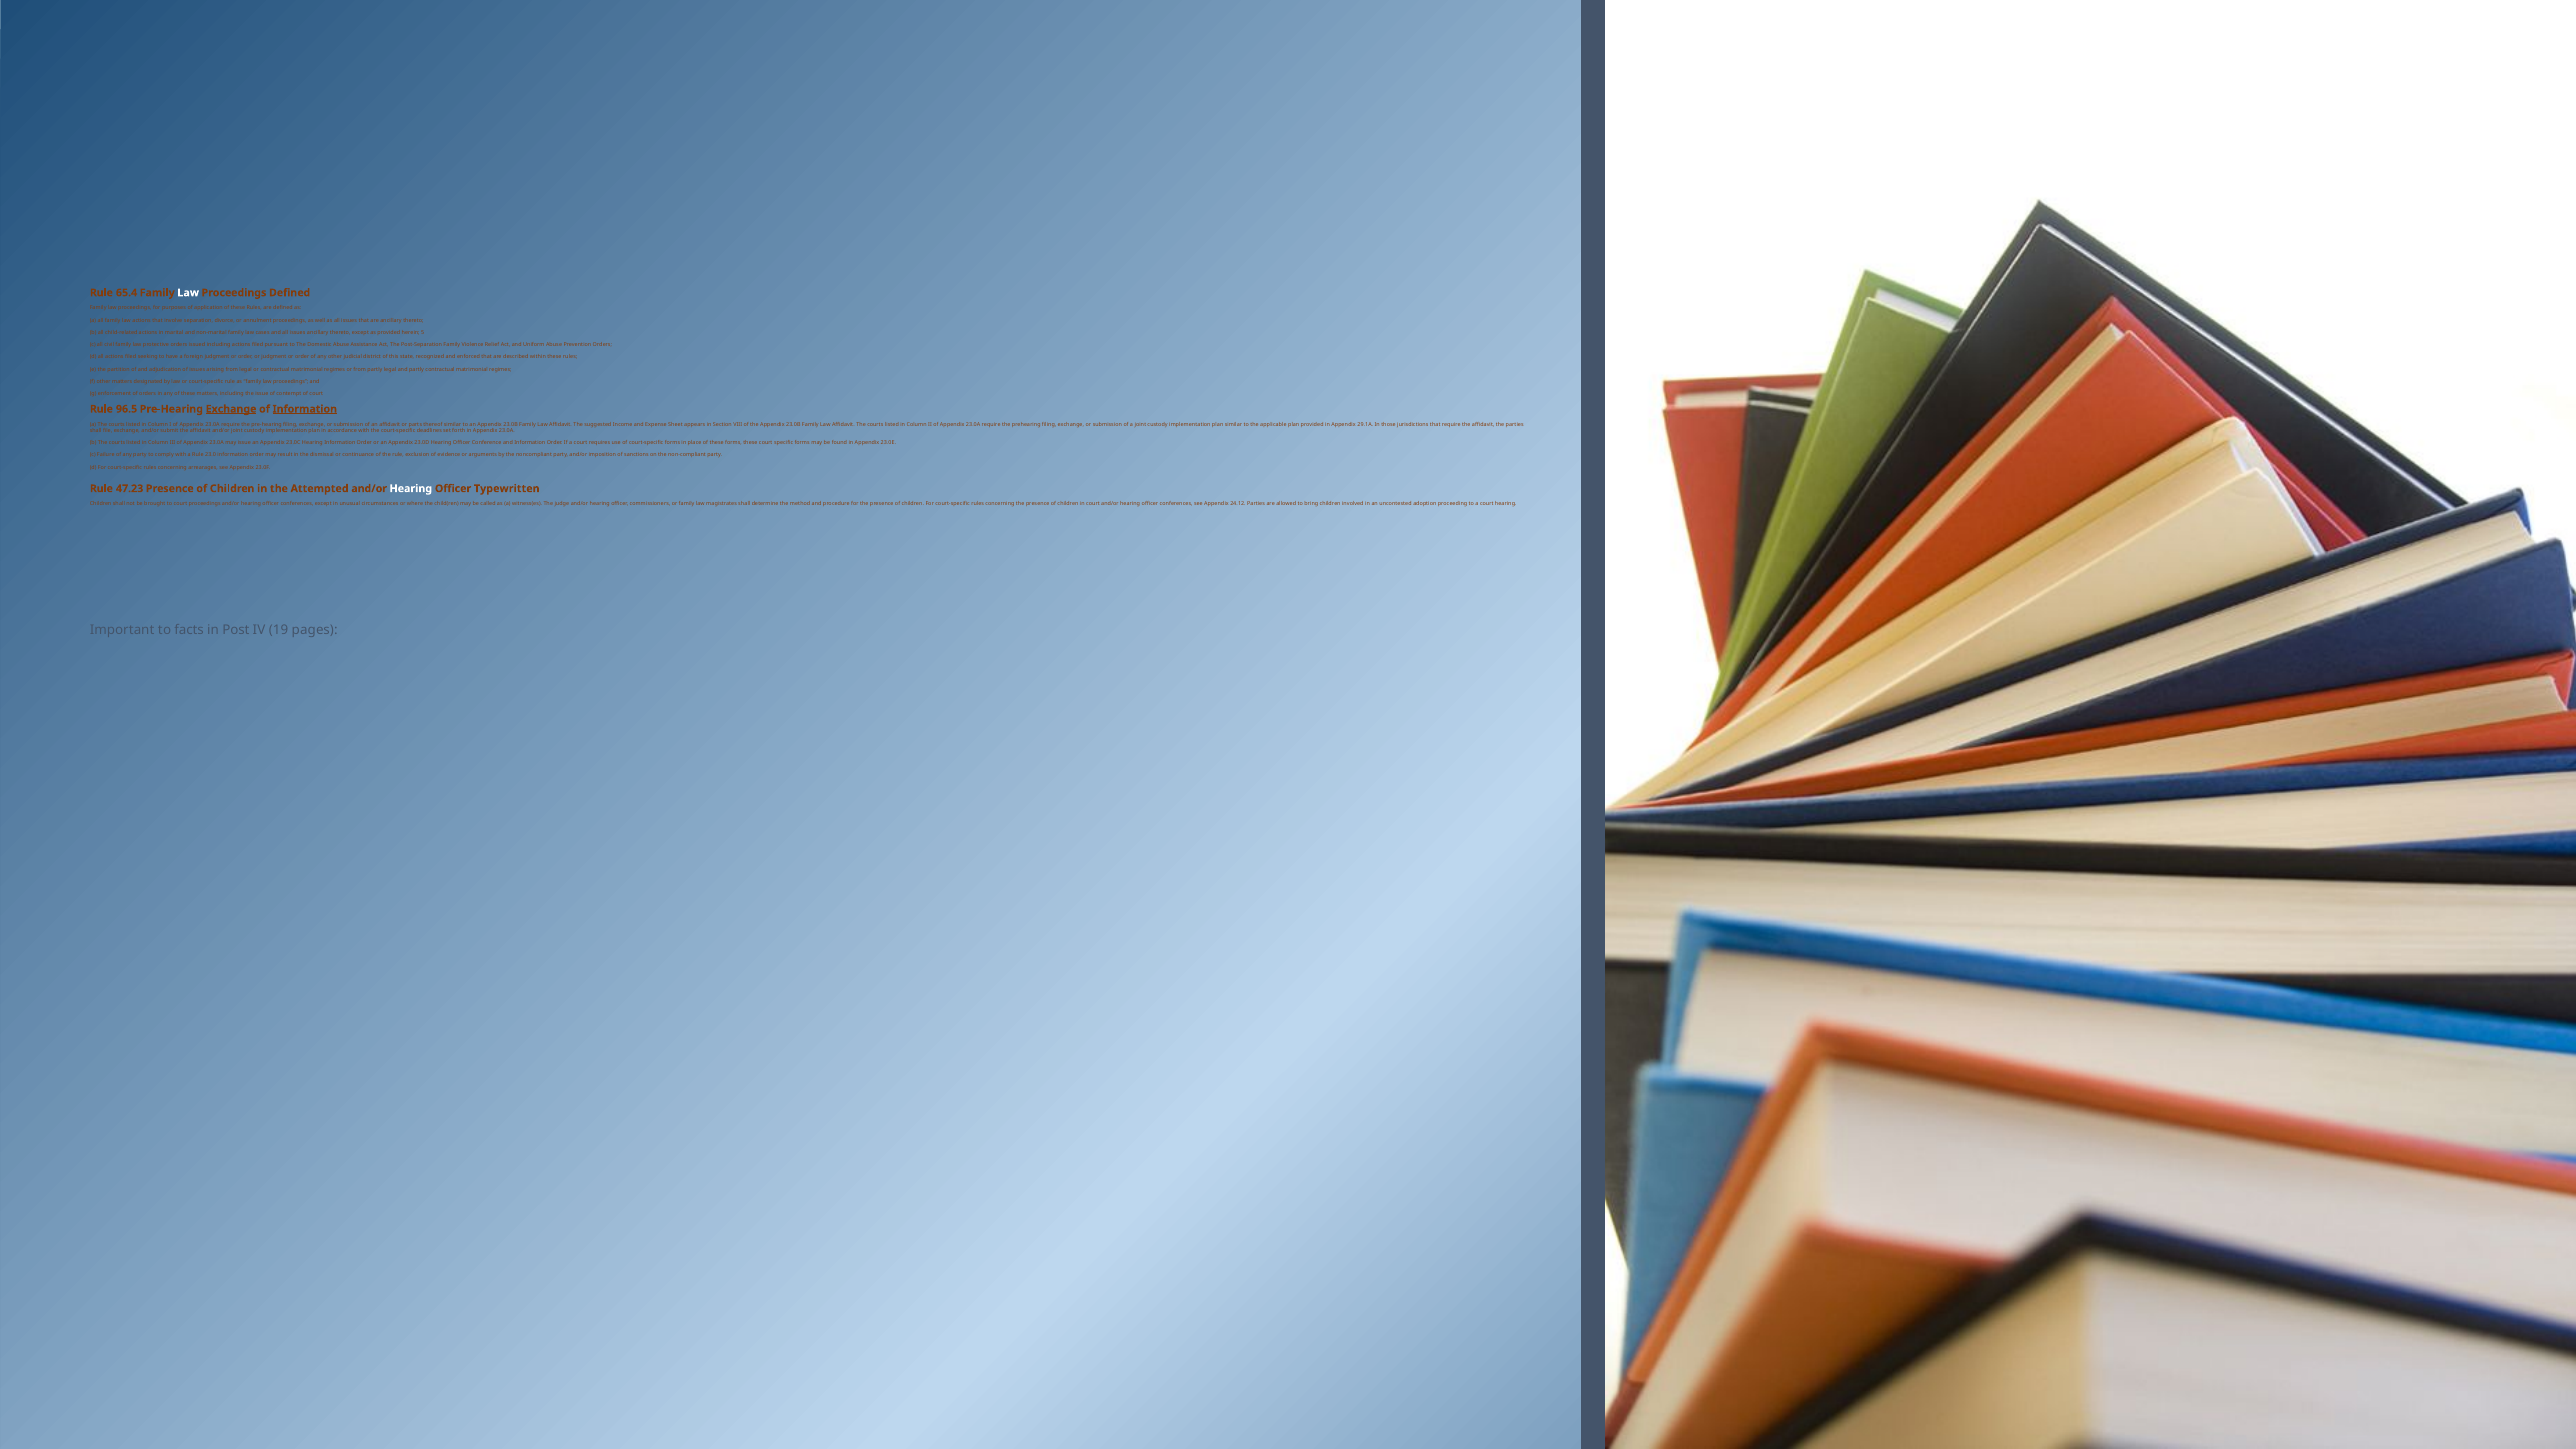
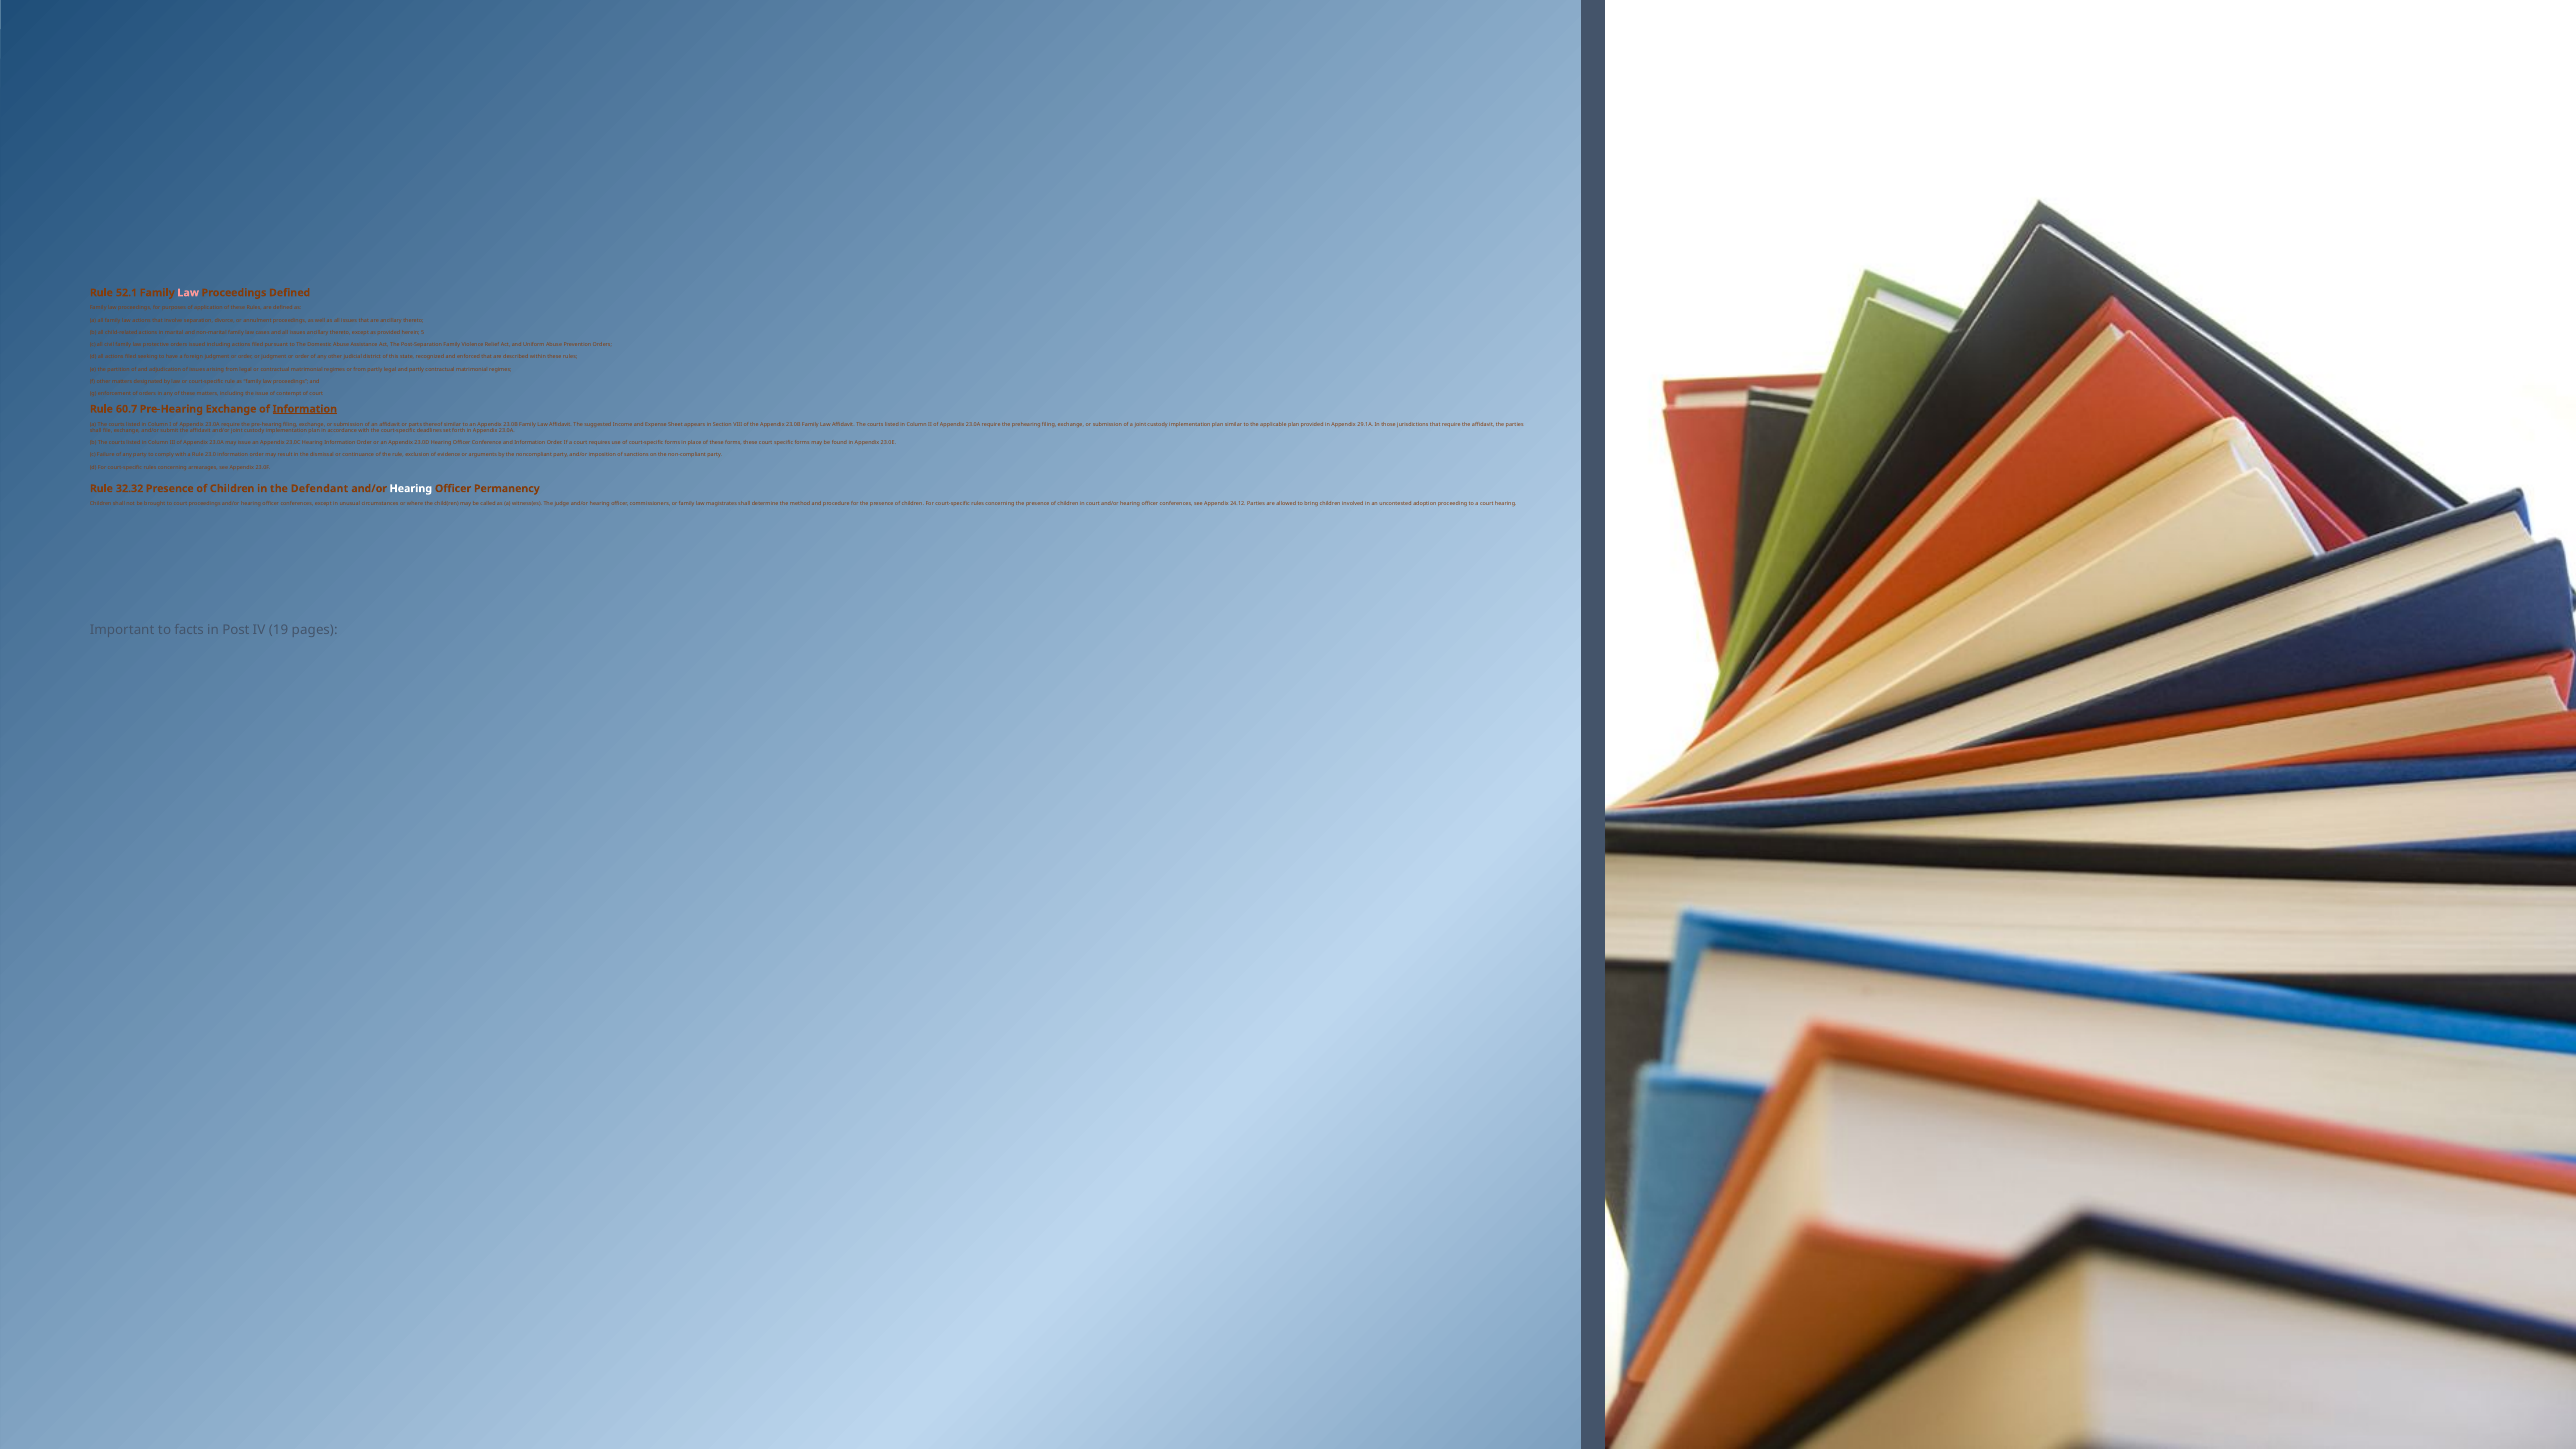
65.4: 65.4 -> 52.1 (127, 293)
Law colour: white -> pink (188, 293)
96.5: 96.5 -> 60.7 (127, 409)
Exchange underline: present -> none (231, 409)
47.23: 47.23 -> 32.32 (130, 489)
Attempted: Attempted -> Defendant (319, 489)
Typewritten: Typewritten -> Permanency (507, 489)
